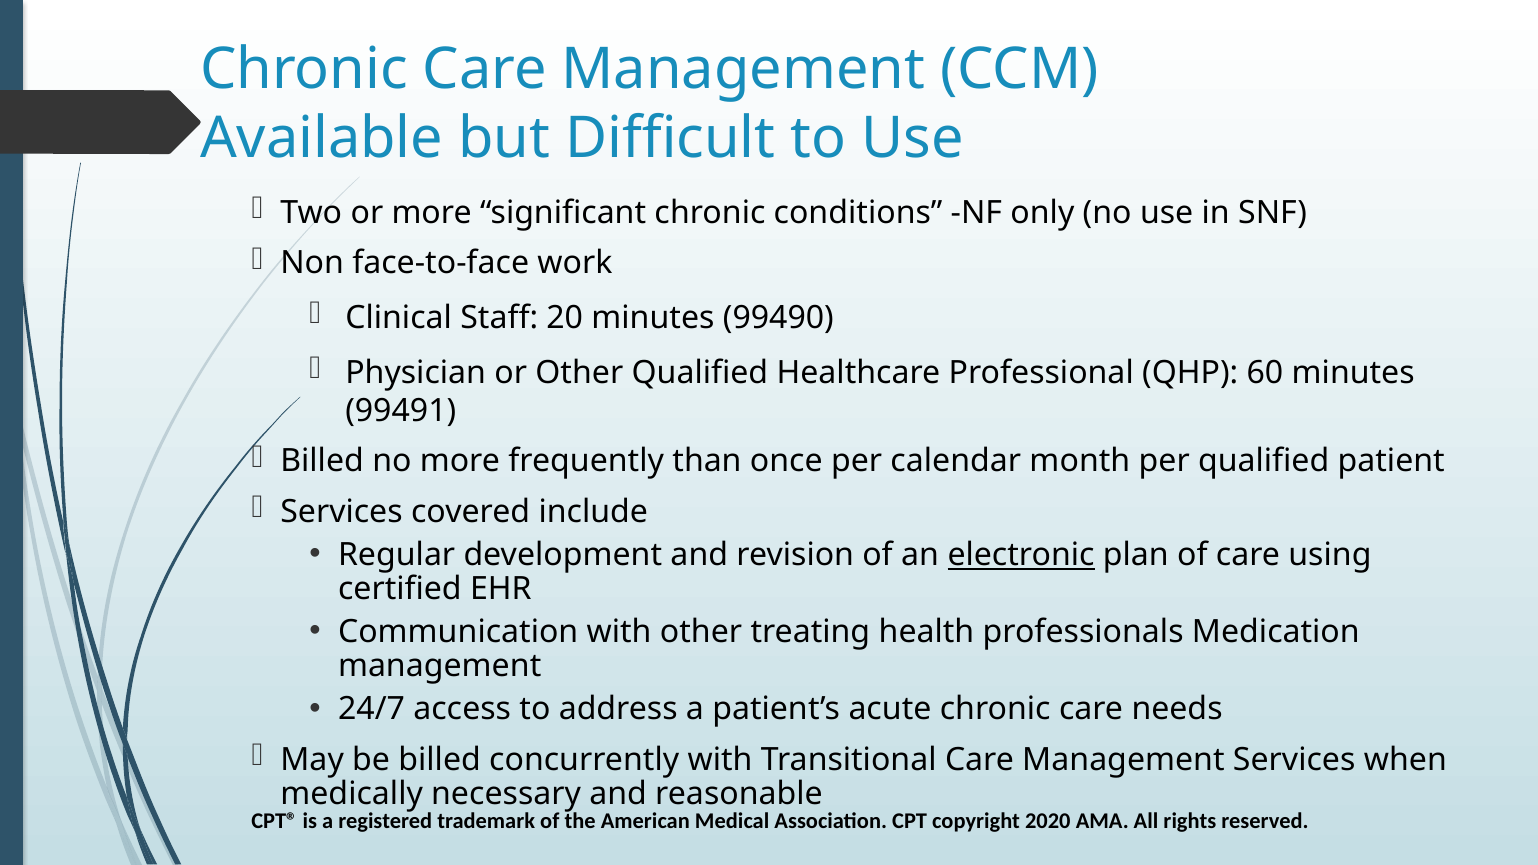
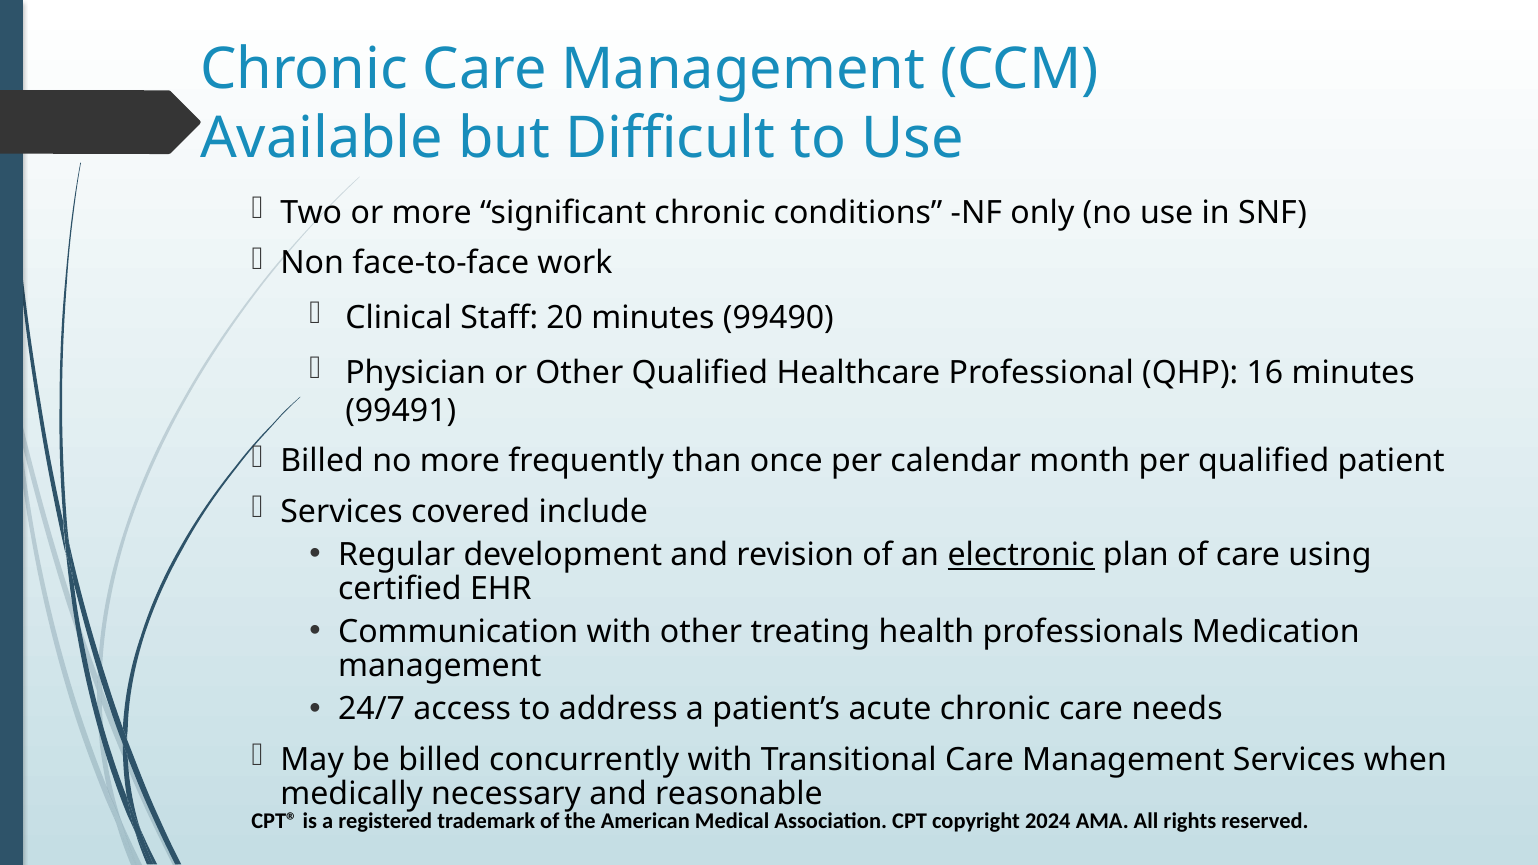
60: 60 -> 16 (1265, 373)
2020: 2020 -> 2024 (1048, 822)
